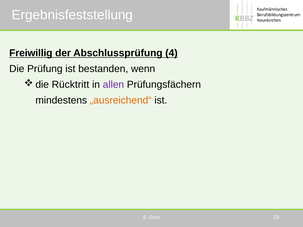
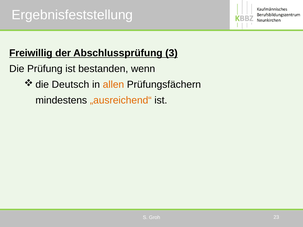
4: 4 -> 3 (171, 53)
Rücktritt: Rücktritt -> Deutsch (70, 85)
allen colour: purple -> orange (113, 85)
